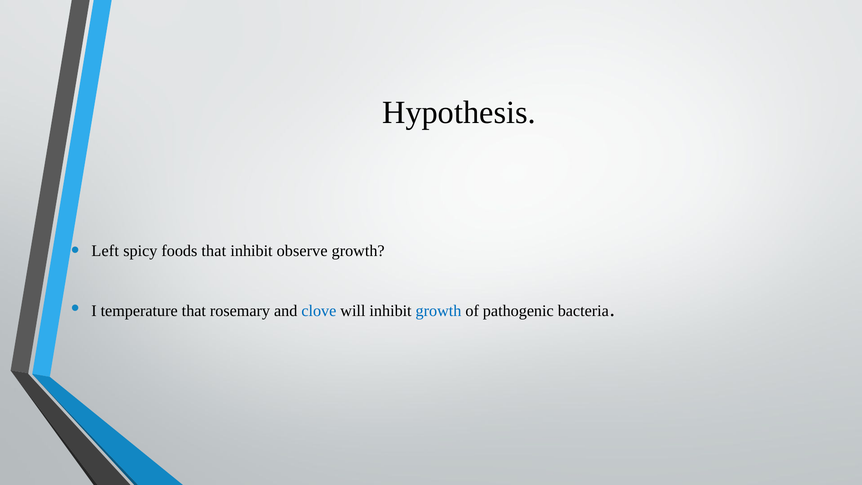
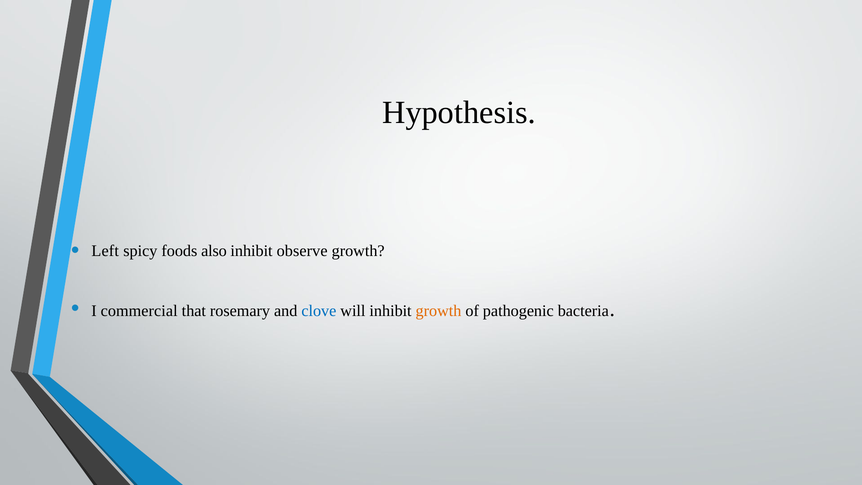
foods that: that -> also (214, 251)
temperature: temperature -> commercial (139, 311)
growth colour: blue -> orange (438, 311)
